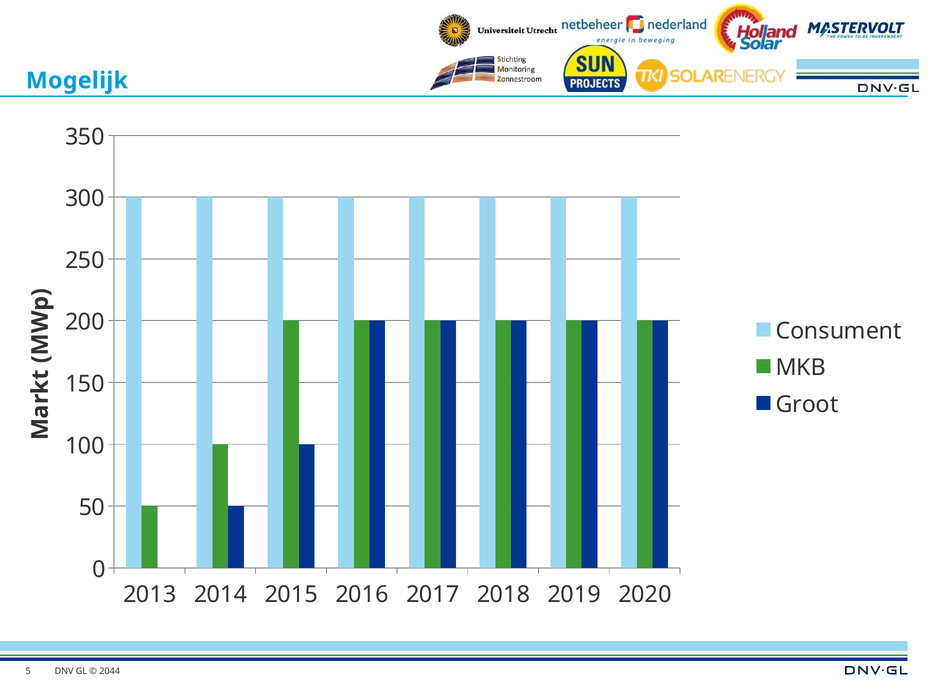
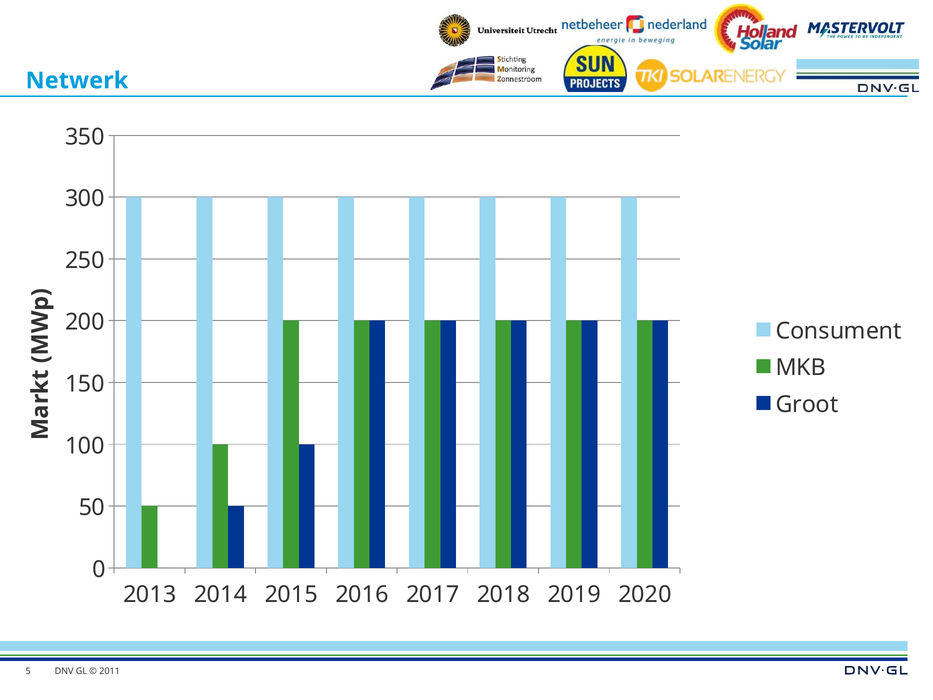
Mogelijk: Mogelijk -> Netwerk (77, 81)
2044: 2044 -> 2011 (110, 671)
